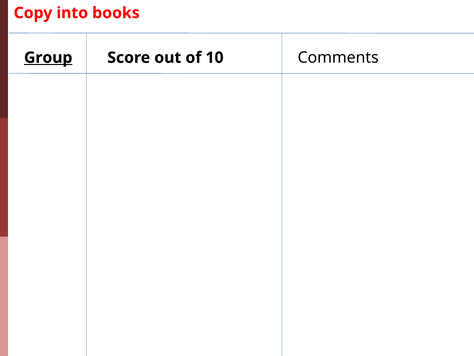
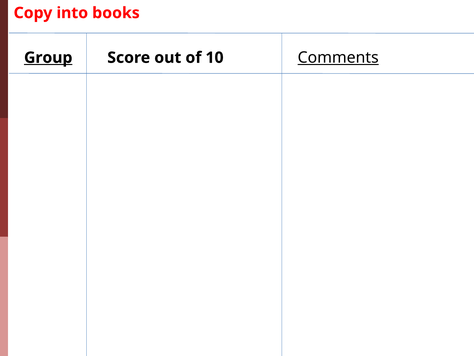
Comments underline: none -> present (338, 58)
